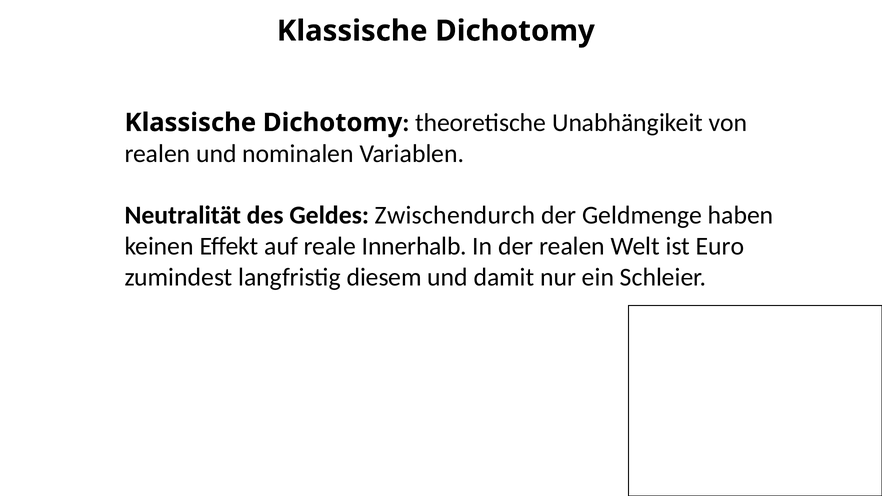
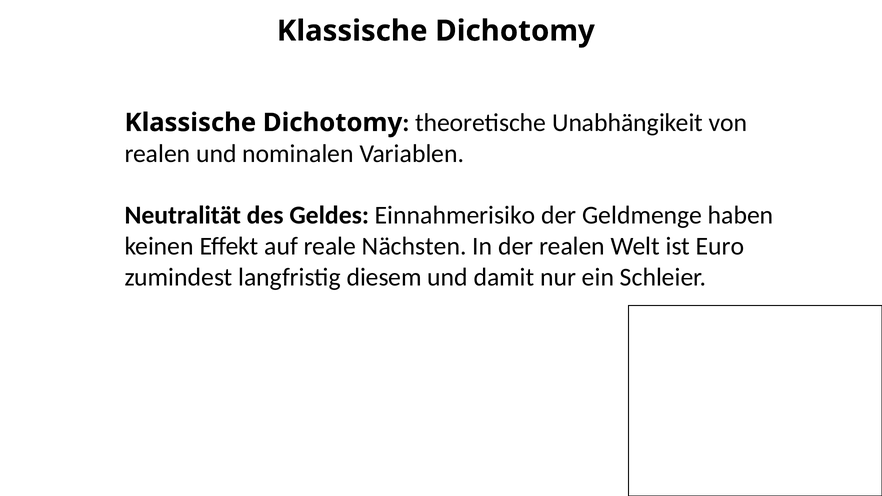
Zwischendurch: Zwischendurch -> Einnahmerisiko (455, 215)
Innerhalb: Innerhalb -> Nächsten (414, 246)
